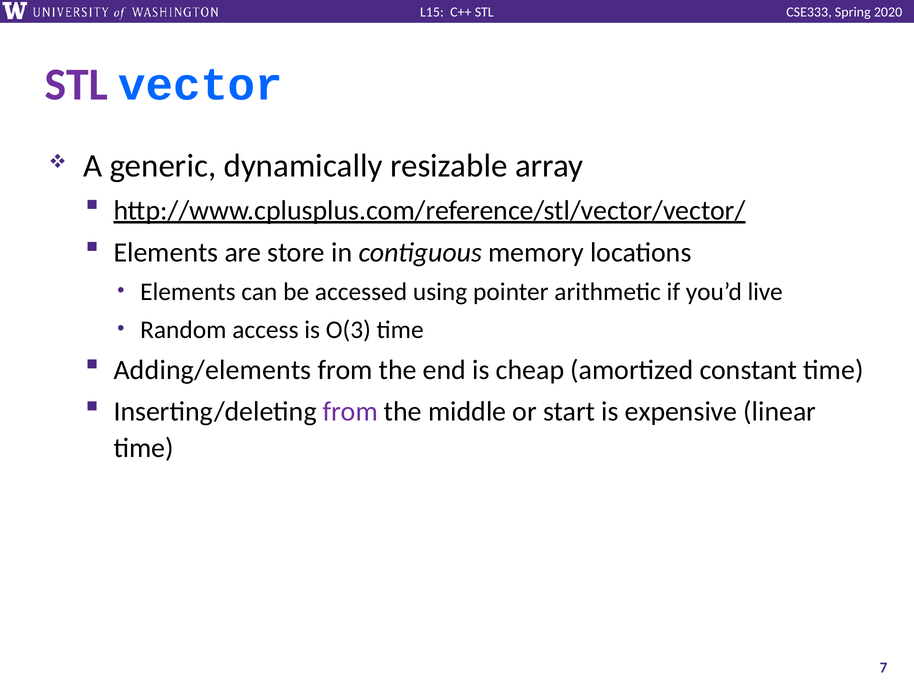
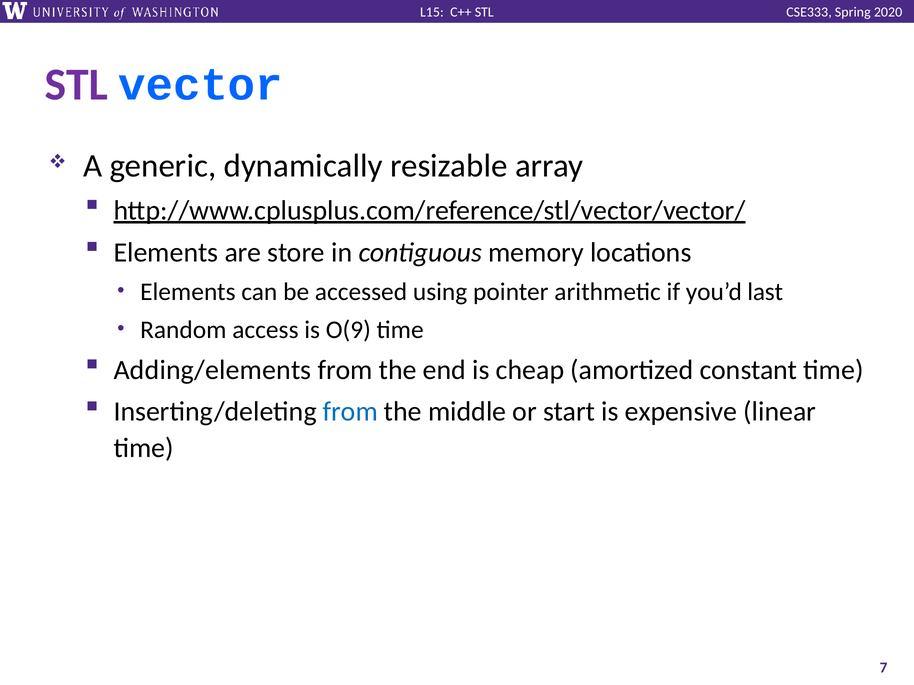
live: live -> last (765, 292)
O(3: O(3 -> O(9 (348, 330)
from colour: purple -> blue (350, 412)
